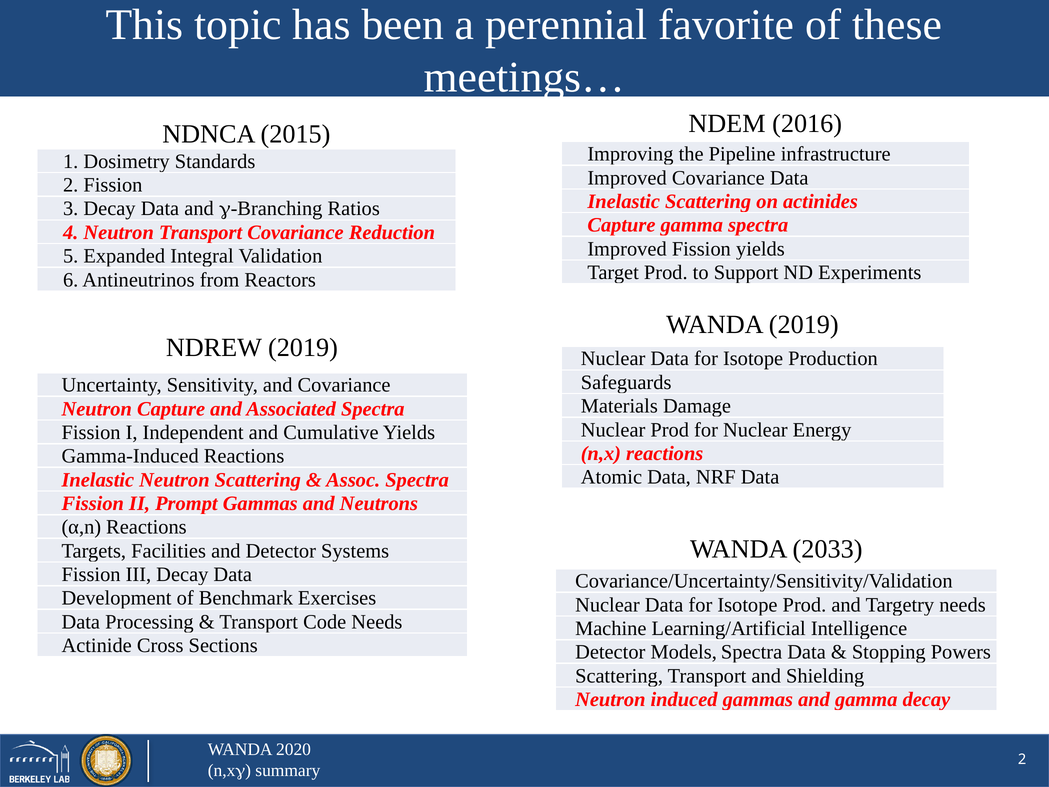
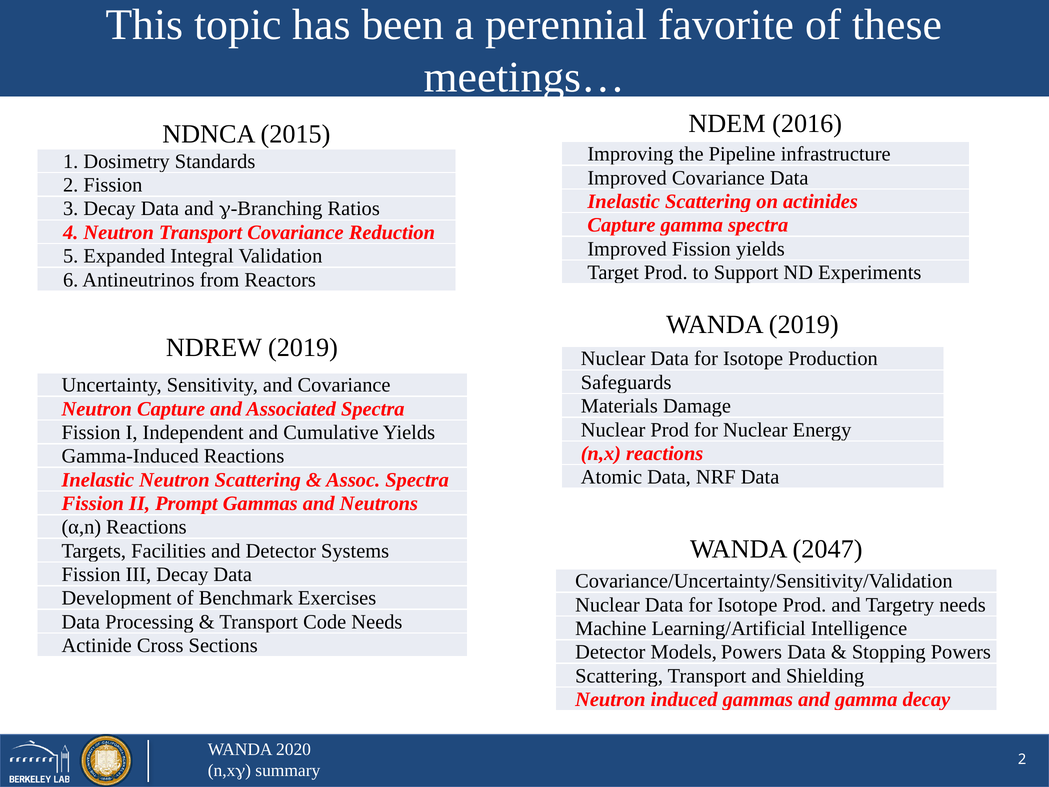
2033: 2033 -> 2047 (828, 549)
Models Spectra: Spectra -> Powers (751, 652)
